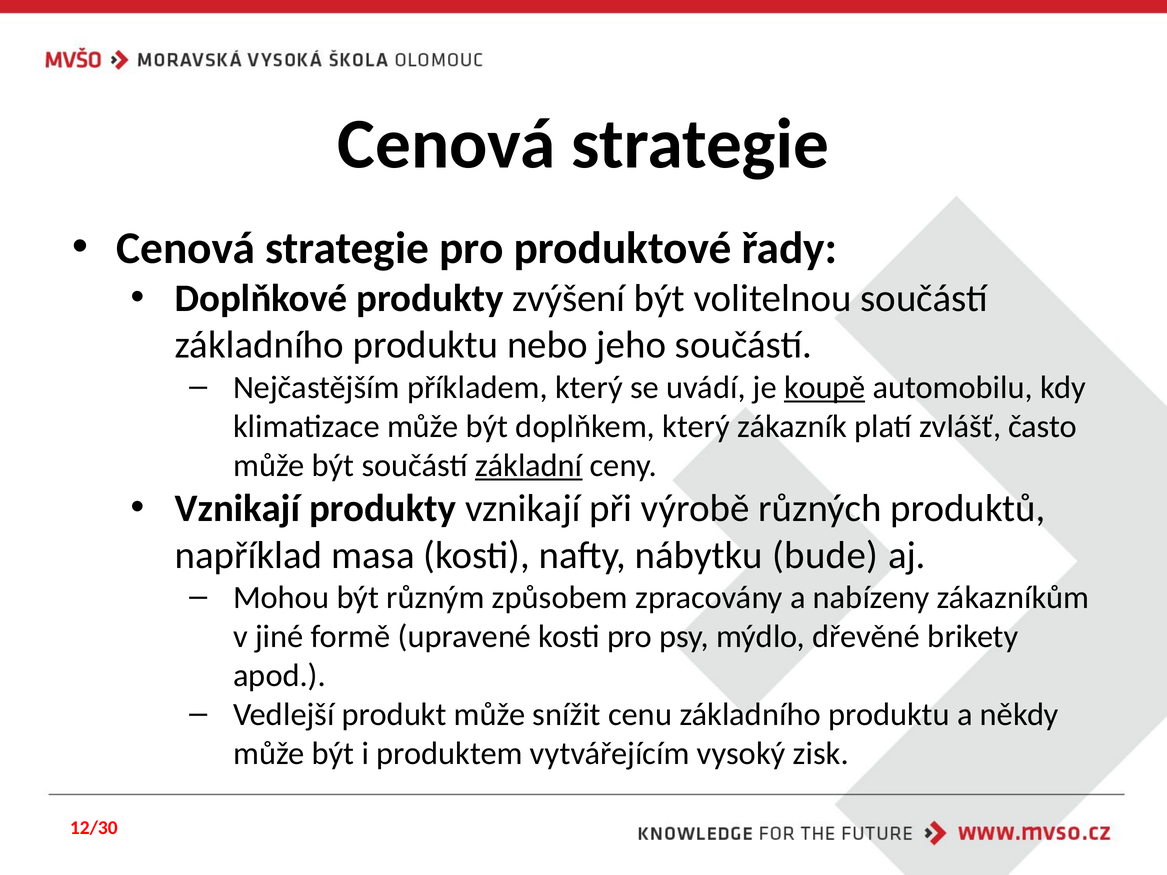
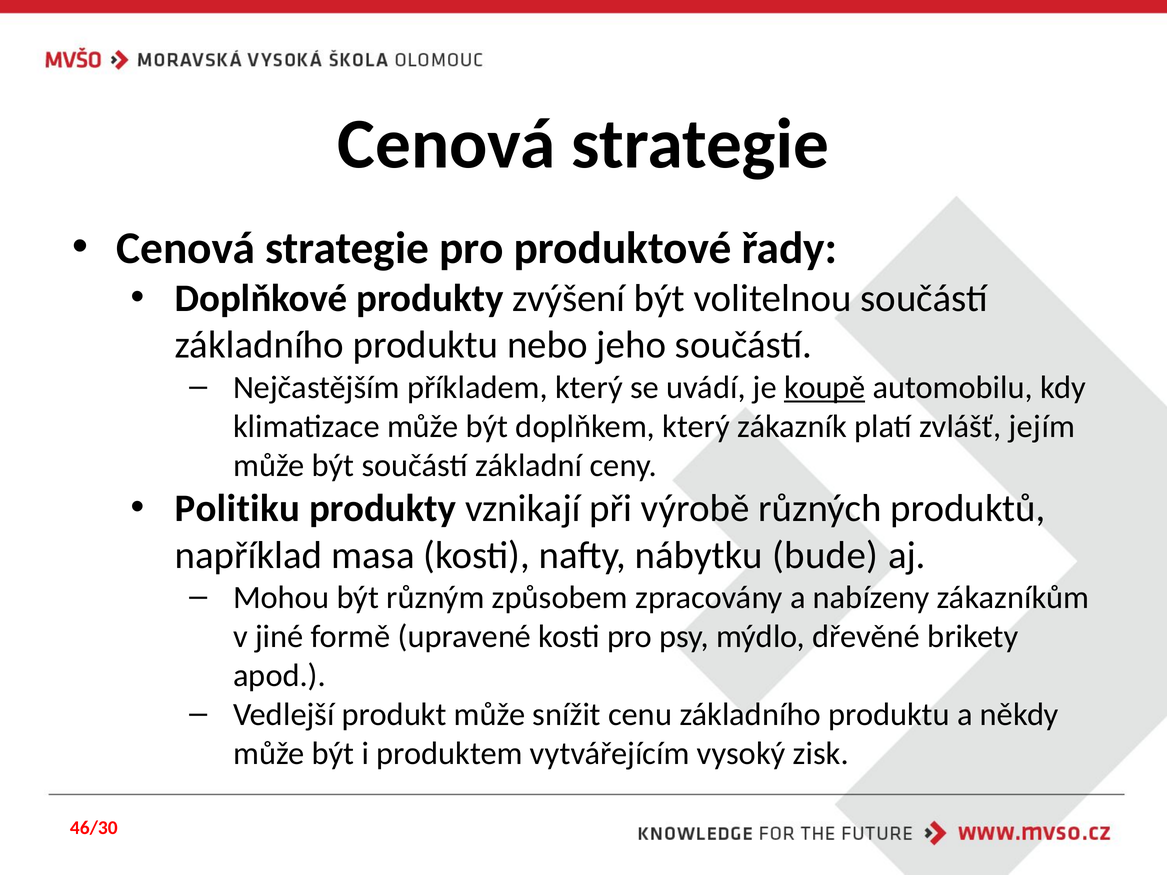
často: často -> jejím (1042, 427)
základní underline: present -> none (529, 465)
Vznikají: Vznikají -> Politiku (237, 509)
12/30: 12/30 -> 46/30 (94, 828)
